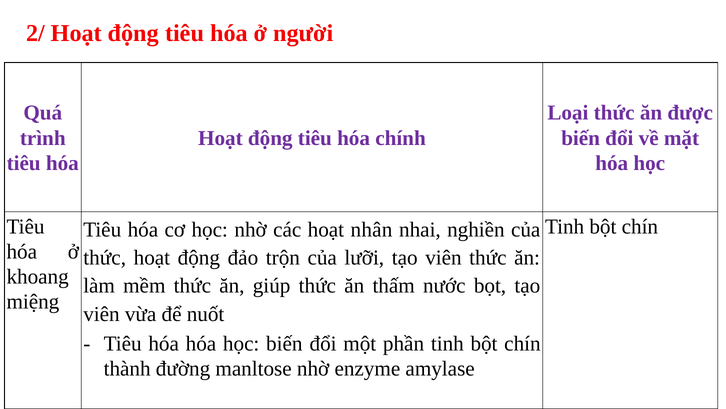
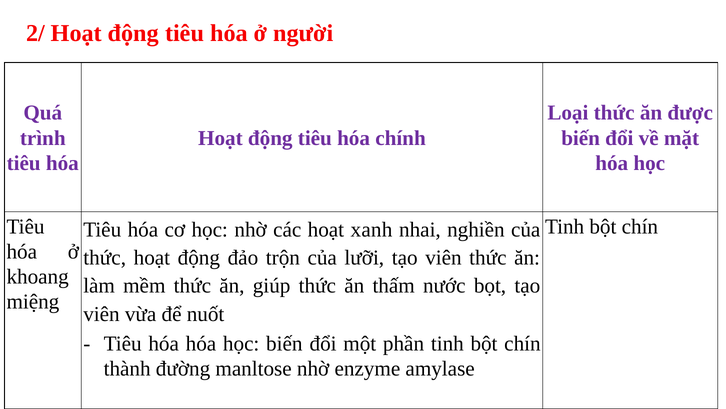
nhân: nhân -> xanh (371, 229)
